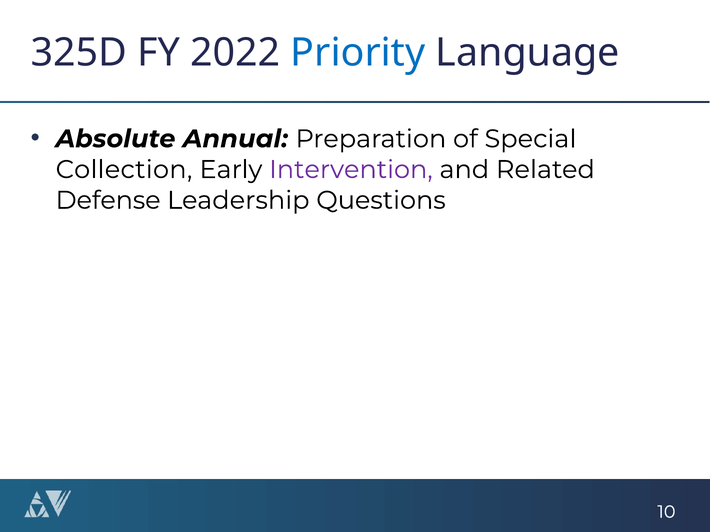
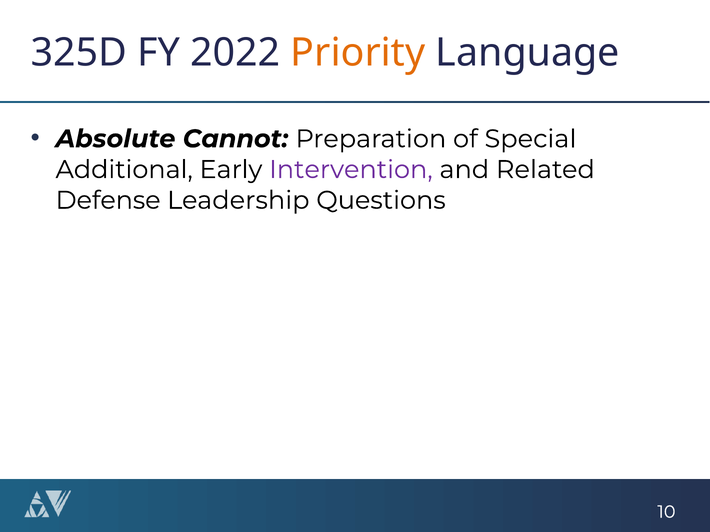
Priority colour: blue -> orange (358, 53)
Annual: Annual -> Cannot (235, 139)
Collection: Collection -> Additional (124, 170)
